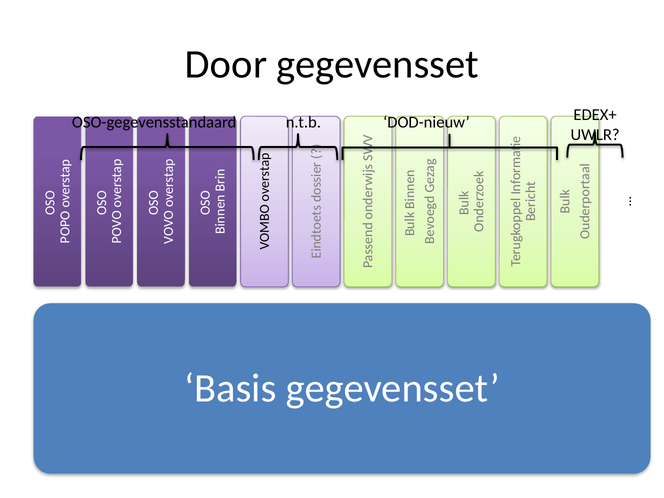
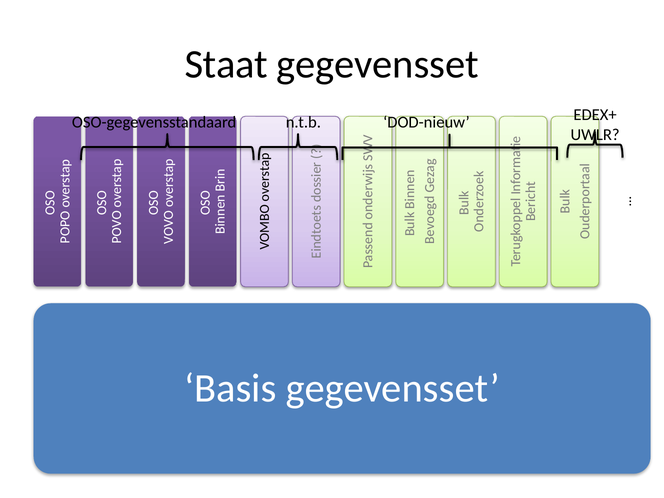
Door: Door -> Staat (226, 64)
